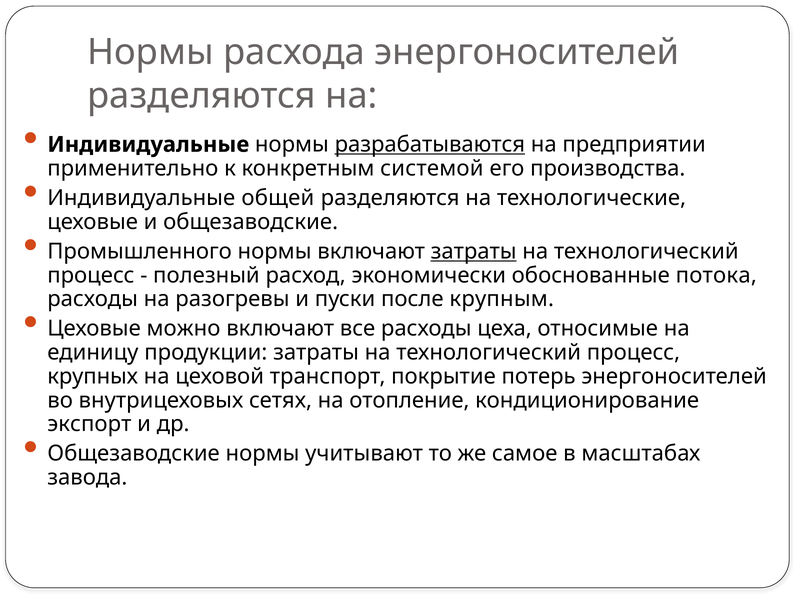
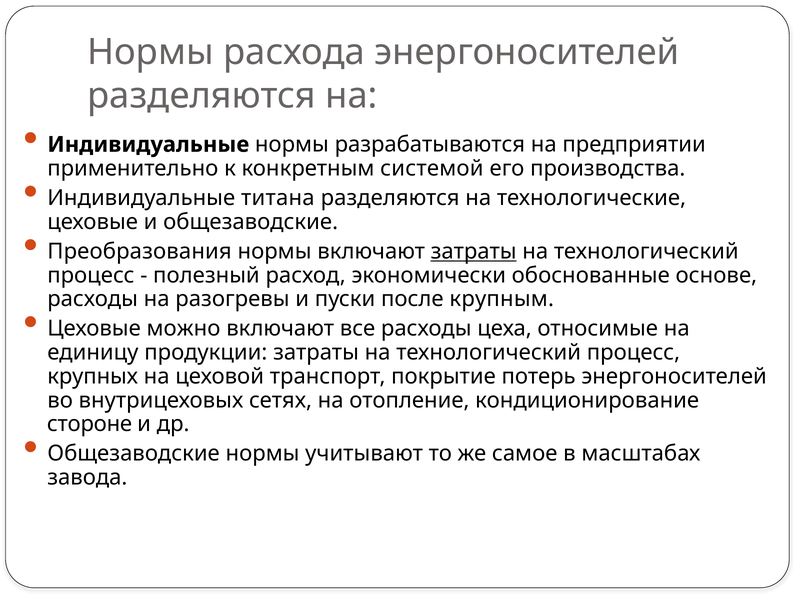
разрабатываются underline: present -> none (430, 145)
общей: общей -> титана (278, 198)
Промышленного: Промышленного -> Преобразования (140, 252)
потока: потока -> основе (716, 275)
экспорт: экспорт -> стороне (90, 424)
